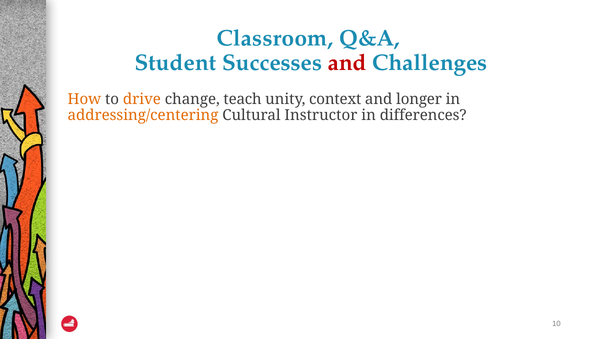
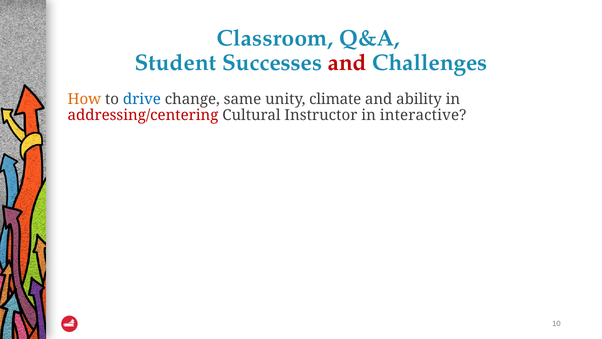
drive colour: orange -> blue (142, 99)
teach: teach -> same (243, 99)
context: context -> climate (335, 99)
longer: longer -> ability (419, 99)
addressing/centering colour: orange -> red (143, 115)
differences: differences -> interactive (423, 115)
